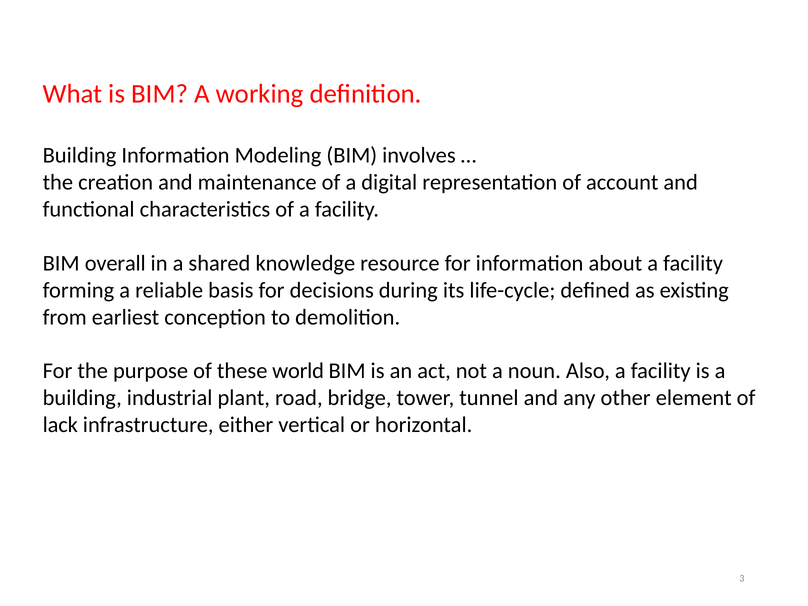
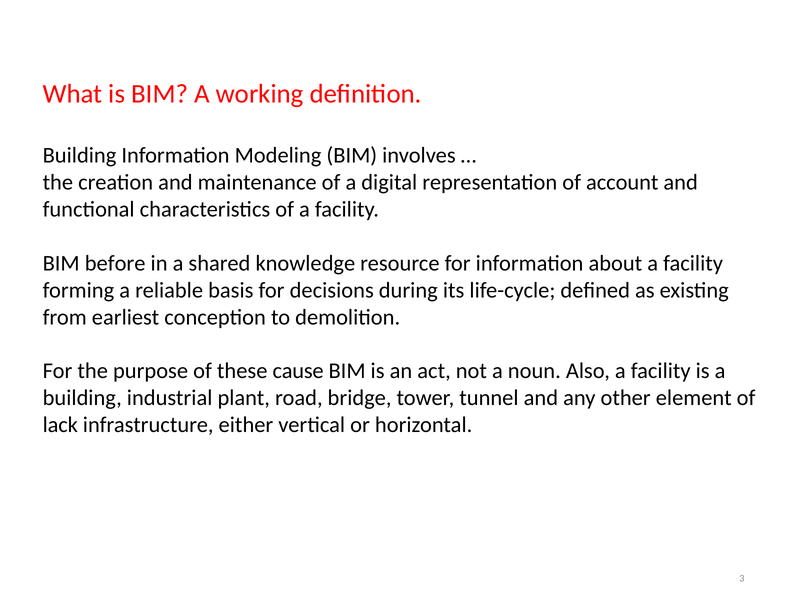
overall: overall -> before (115, 263)
world: world -> cause (298, 371)
